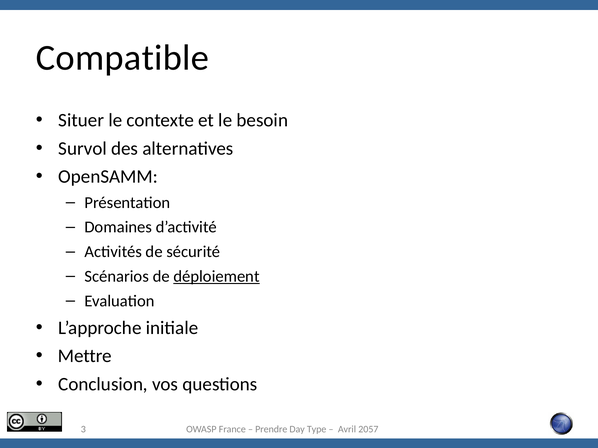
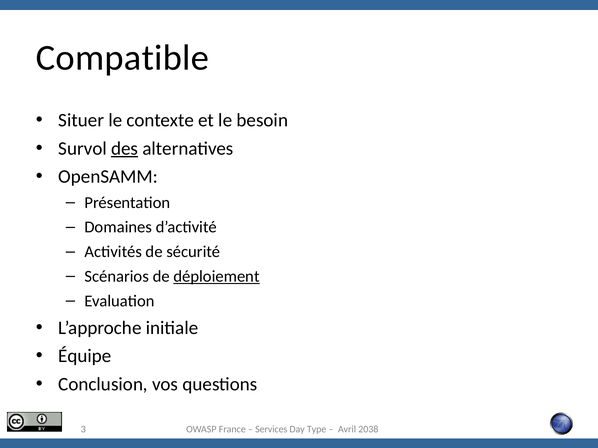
des underline: none -> present (125, 149)
Mettre: Mettre -> Équipe (85, 356)
Prendre: Prendre -> Services (271, 430)
2057: 2057 -> 2038 (368, 430)
